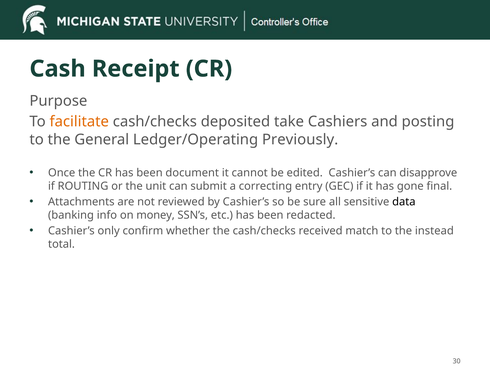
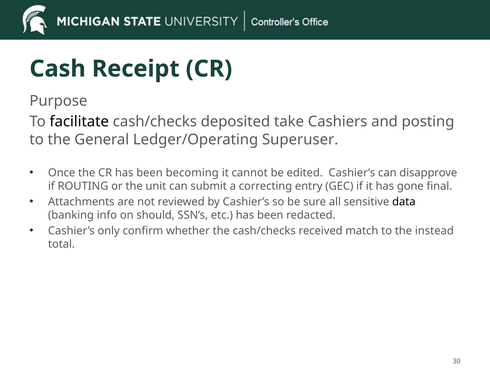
facilitate colour: orange -> black (79, 122)
Previously: Previously -> Superuser (300, 139)
document: document -> becoming (192, 173)
money: money -> should (156, 215)
